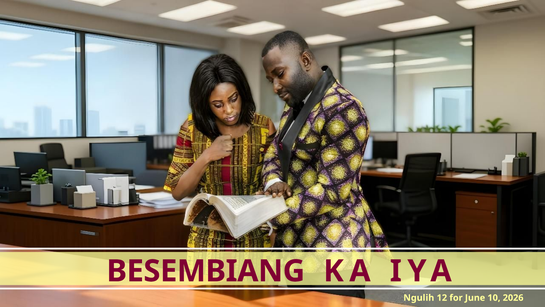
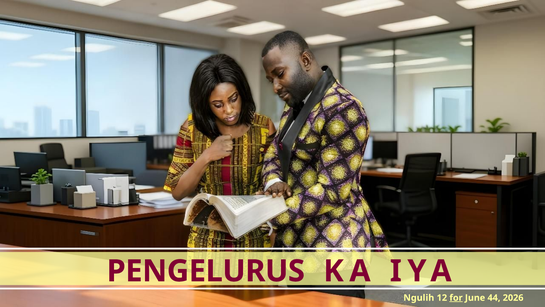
BESEMBIANG: BESEMBIANG -> PENGELURUS (206, 271)
for underline: none -> present (456, 297)
10: 10 -> 44 (494, 297)
